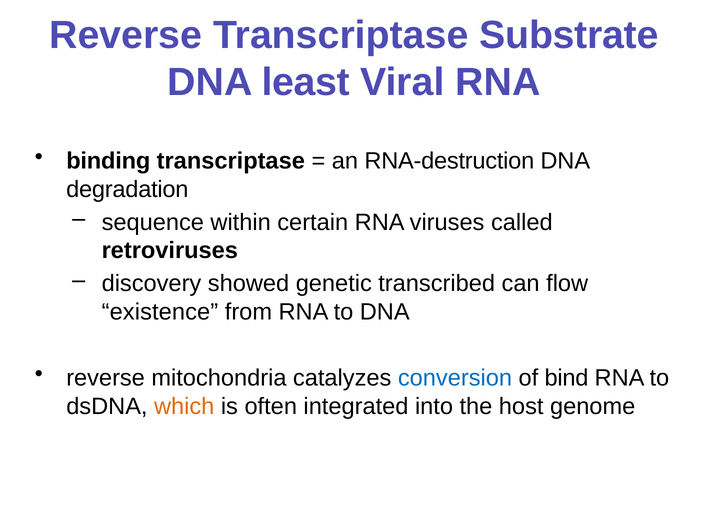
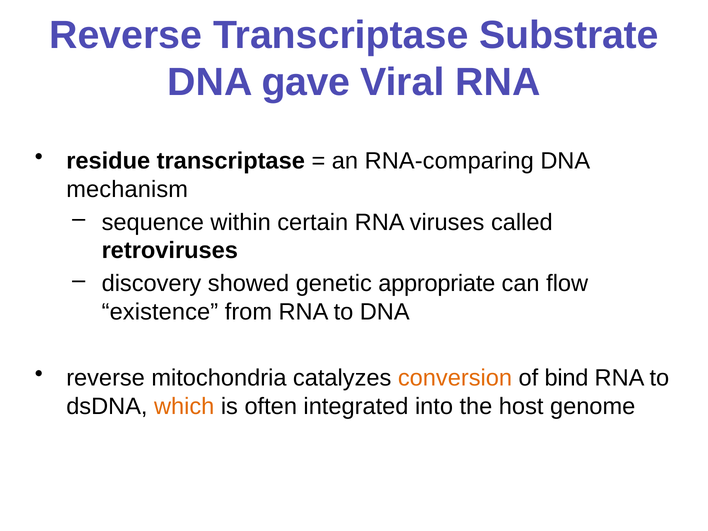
least: least -> gave (306, 82)
binding: binding -> residue (108, 161)
RNA-destruction: RNA-destruction -> RNA-comparing (449, 161)
degradation: degradation -> mechanism (127, 189)
transcribed: transcribed -> appropriate (437, 284)
conversion colour: blue -> orange (455, 378)
